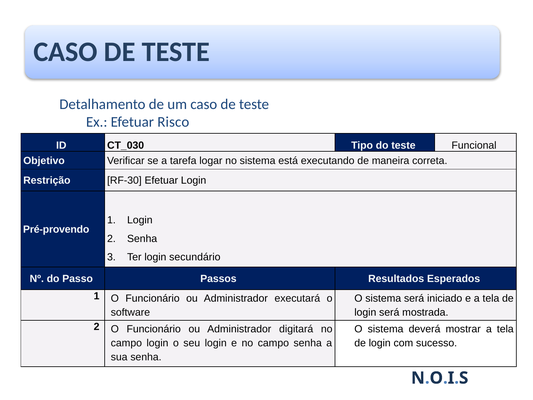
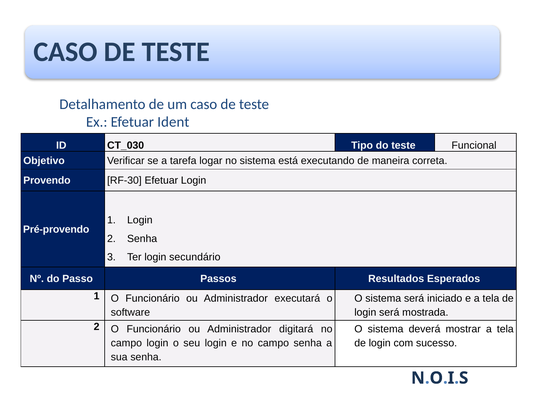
Risco: Risco -> Ident (173, 122)
Restrição: Restrição -> Provendo (47, 180)
